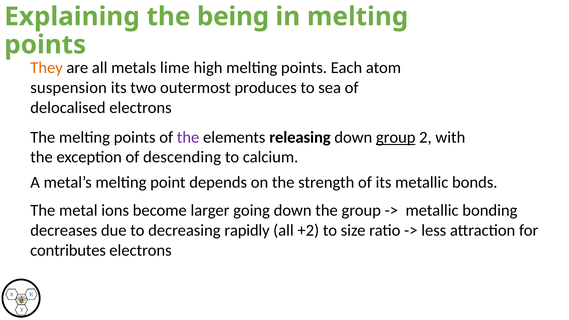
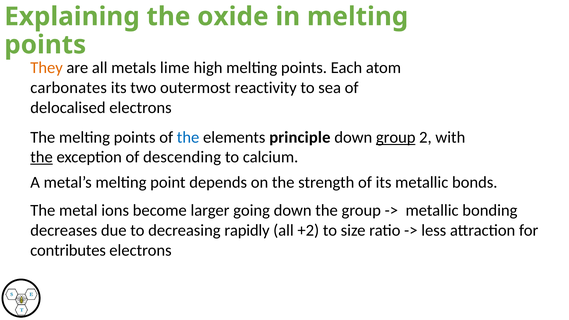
being: being -> oxide (233, 17)
suspension: suspension -> carbonates (69, 88)
produces: produces -> reactivity (266, 88)
the colour: purple -> blue (188, 137)
releasing: releasing -> principle (300, 137)
the underline: none -> present (42, 157)
